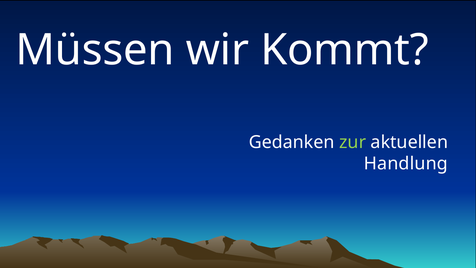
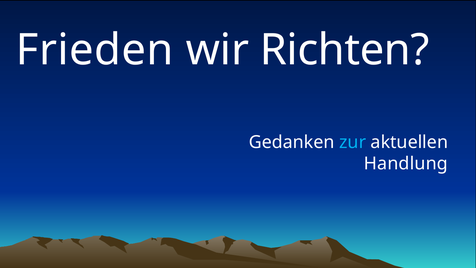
Müssen: Müssen -> Frieden (95, 50)
Kommt: Kommt -> Richten (345, 50)
zur colour: light green -> light blue (353, 142)
